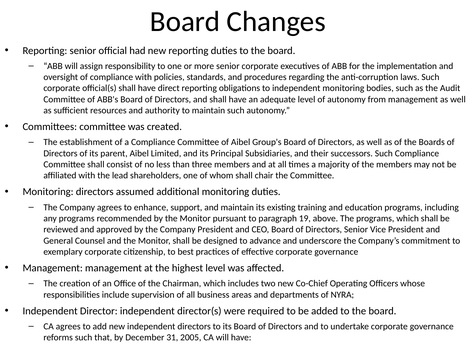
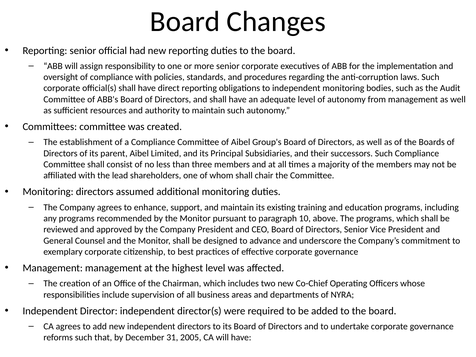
19: 19 -> 10 (305, 218)
